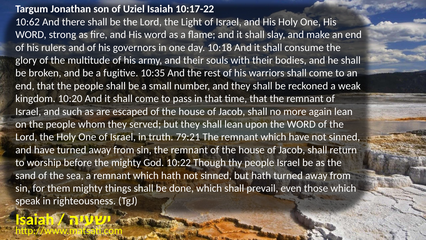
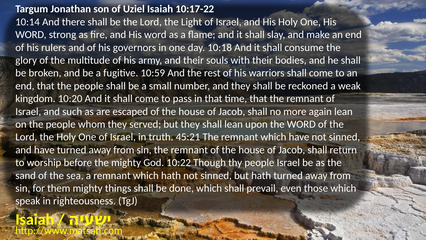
10:62: 10:62 -> 10:14 (28, 22)
10:35: 10:35 -> 10:59 (153, 73)
79:21: 79:21 -> 45:21 (188, 137)
